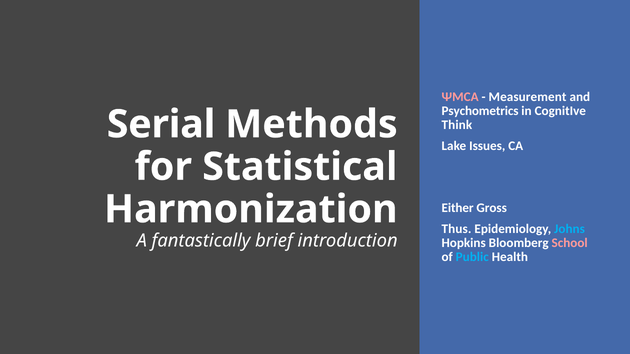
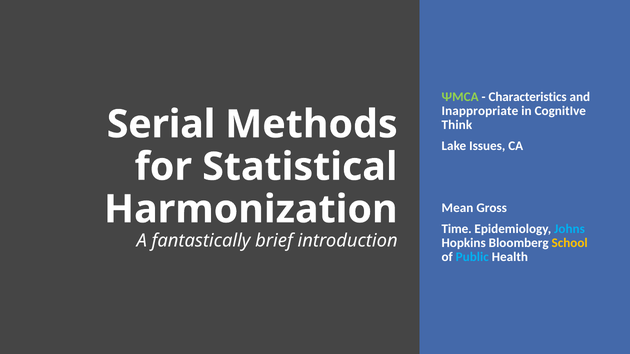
ΨMCA colour: pink -> light green (460, 97)
Measurement: Measurement -> Characteristics (528, 97)
Psychometrics: Psychometrics -> Inappropriate (480, 111)
Either: Either -> Mean (457, 208)
Thus: Thus -> Time (457, 229)
School colour: pink -> yellow (570, 243)
